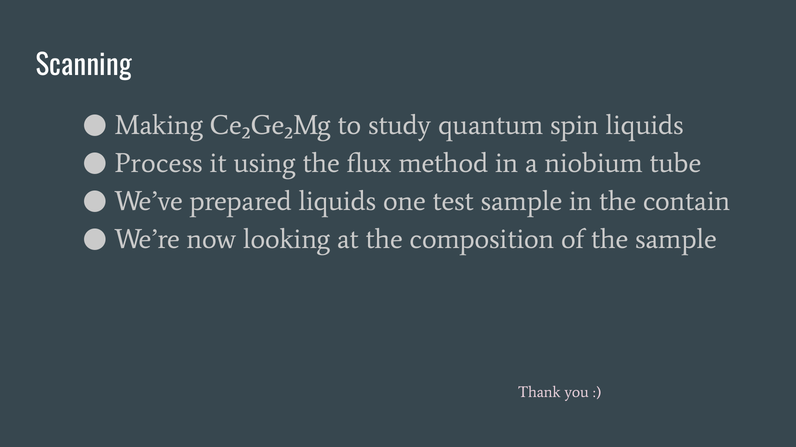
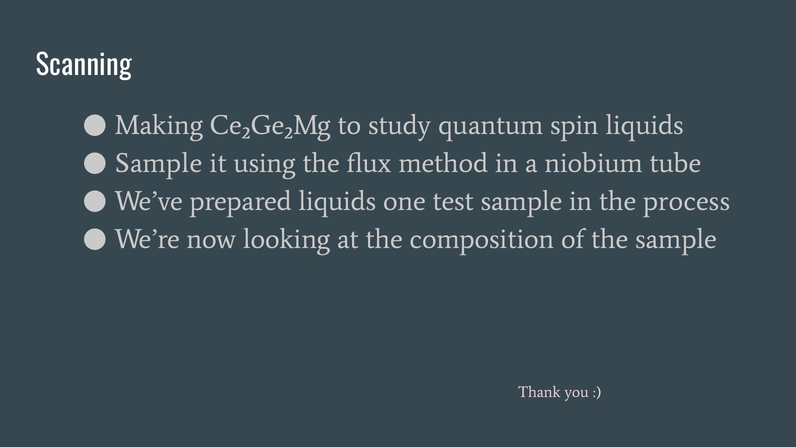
Process: Process -> Sample (159, 163)
contain: contain -> process (687, 202)
